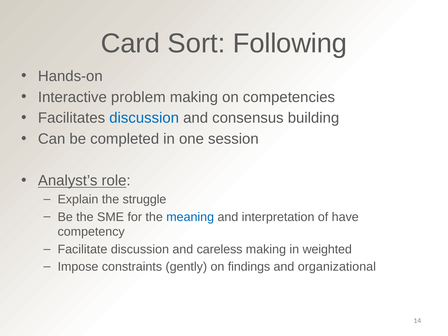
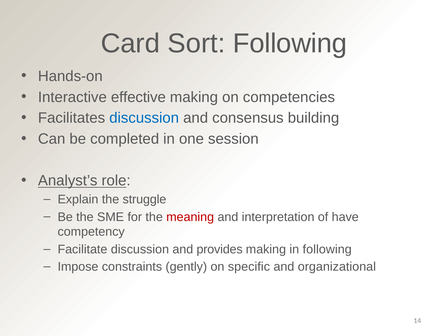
problem: problem -> effective (138, 97)
meaning colour: blue -> red (190, 217)
careless: careless -> provides (220, 249)
in weighted: weighted -> following (327, 249)
findings: findings -> specific (249, 267)
